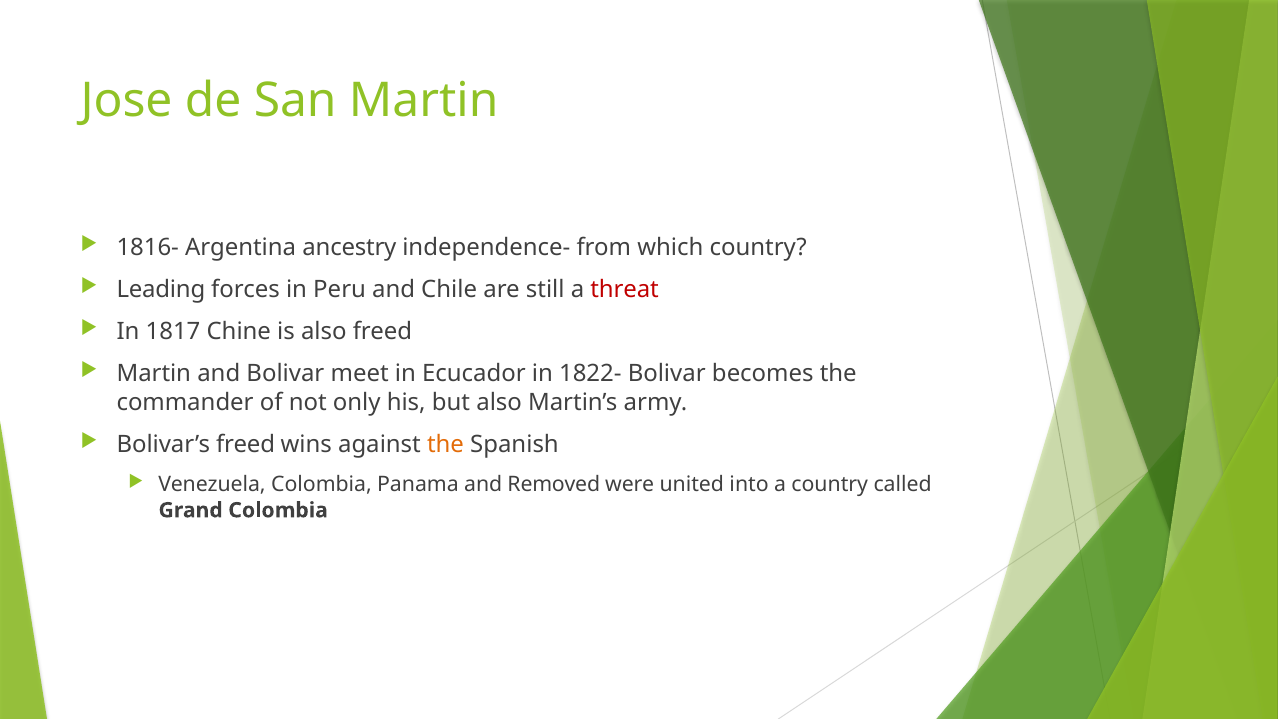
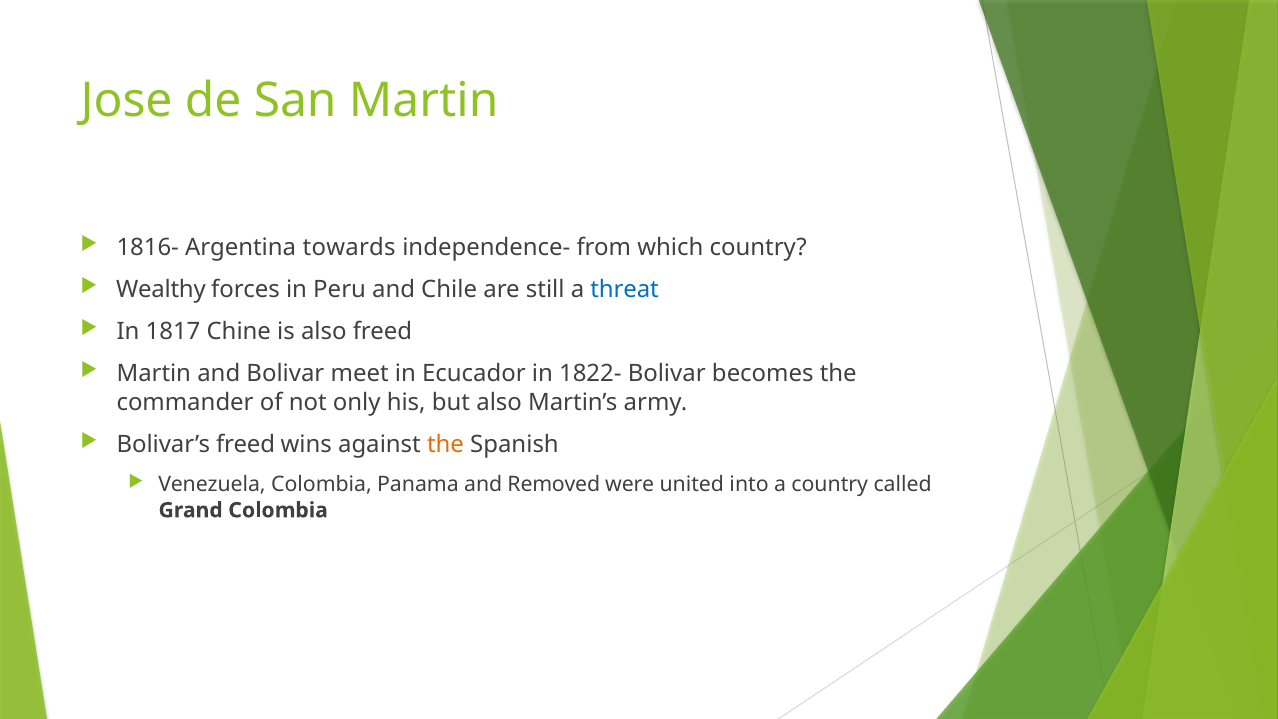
ancestry: ancestry -> towards (349, 247)
Leading: Leading -> Wealthy (161, 289)
threat colour: red -> blue (625, 289)
